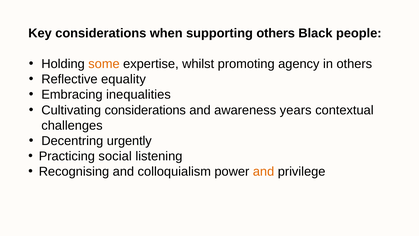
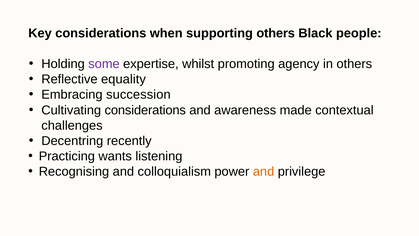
some colour: orange -> purple (104, 64)
inequalities: inequalities -> succession (138, 95)
years: years -> made (296, 110)
urgently: urgently -> recently (129, 141)
social: social -> wants (115, 156)
